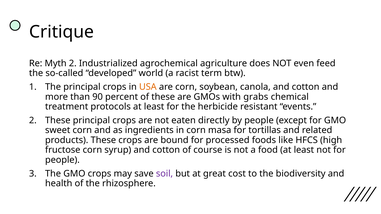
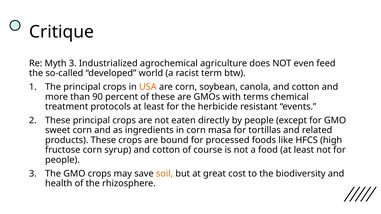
Myth 2: 2 -> 3 (73, 63)
grabs: grabs -> terms (256, 97)
soil colour: purple -> orange (164, 174)
